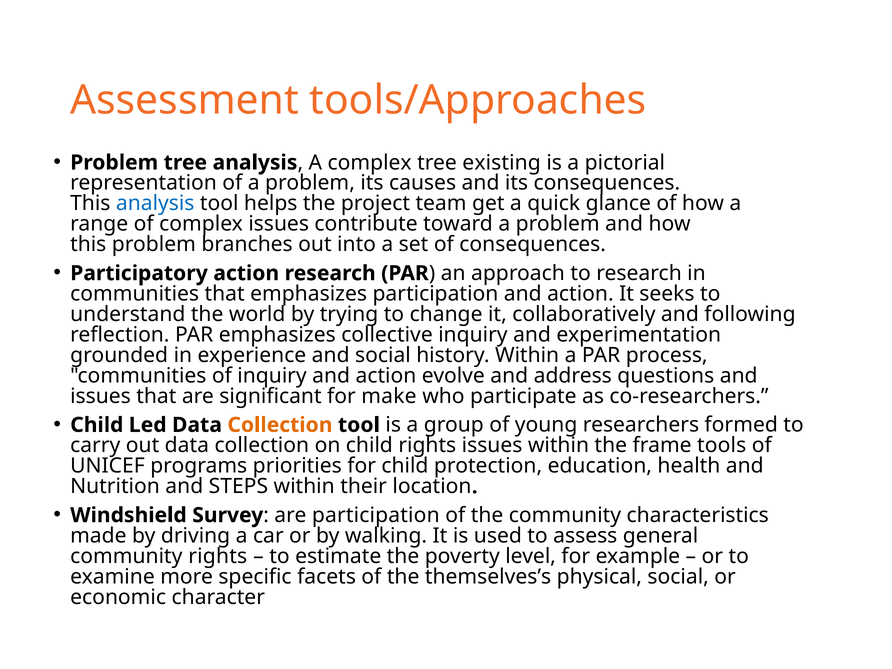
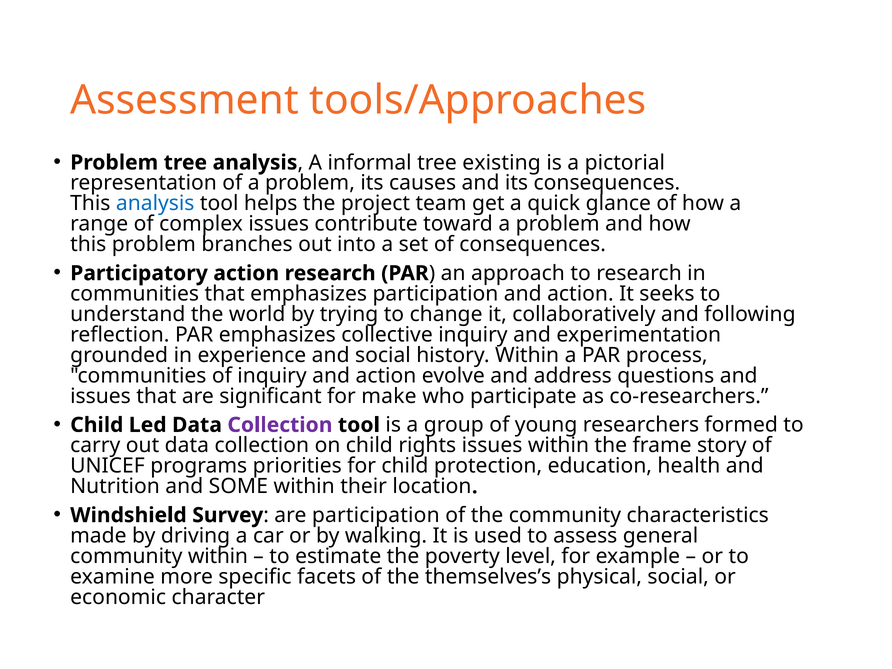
A complex: complex -> informal (370, 163)
Collection colour: orange -> purple (280, 425)
tools: tools -> story (722, 445)
STEPS: STEPS -> SOME (238, 486)
community rights: rights -> within (218, 556)
